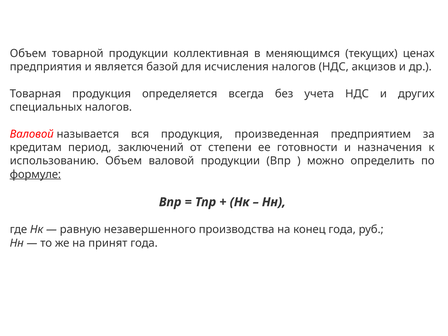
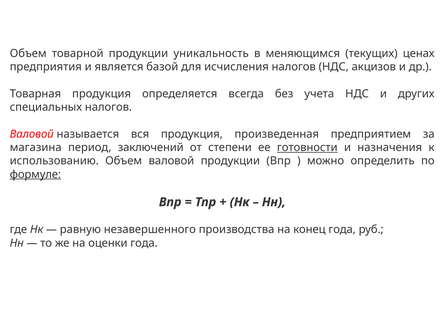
коллективная: коллективная -> уникальность (211, 53)
кредитам: кредитам -> магазина (36, 147)
готовности underline: none -> present (307, 147)
принят: принят -> оценки (108, 243)
